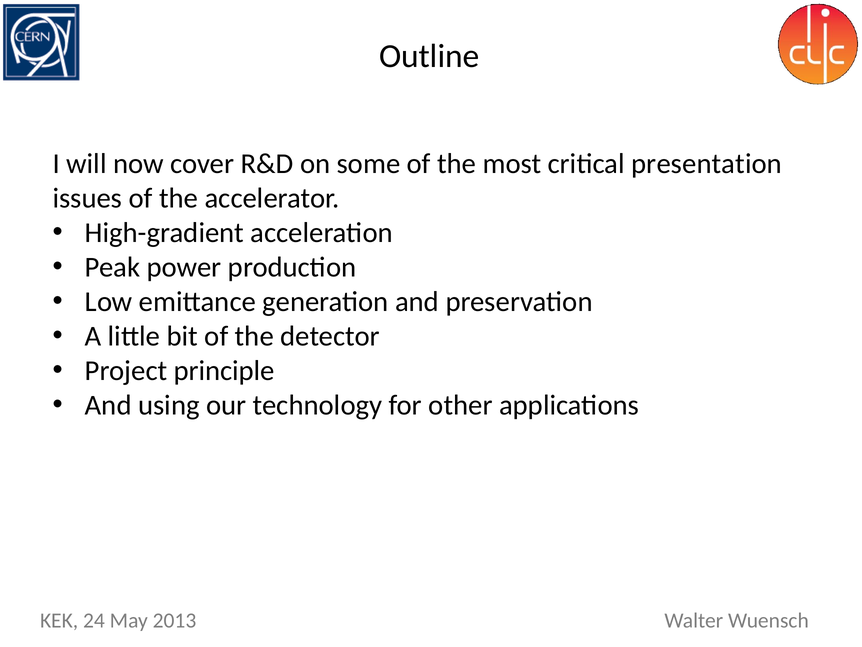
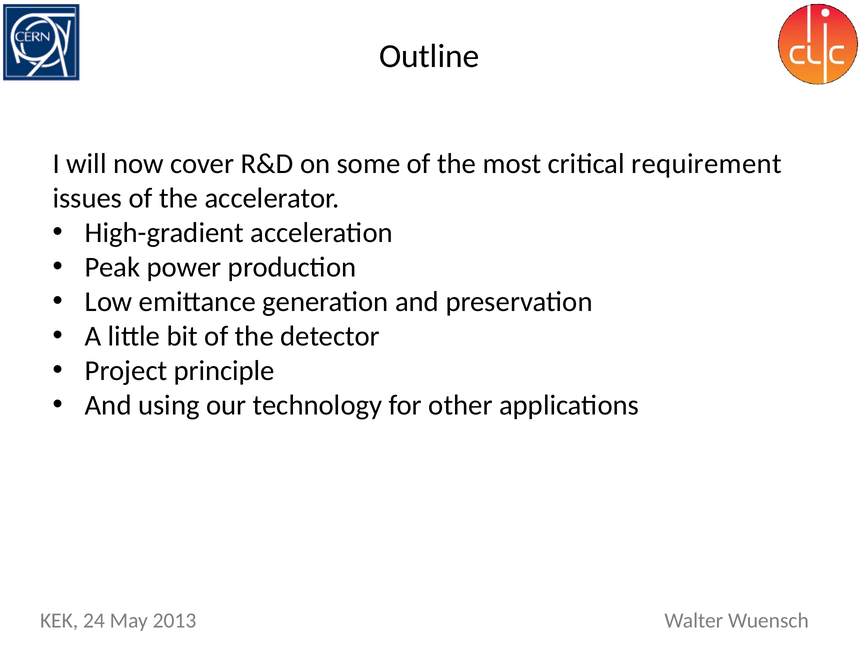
presentation: presentation -> requirement (707, 164)
